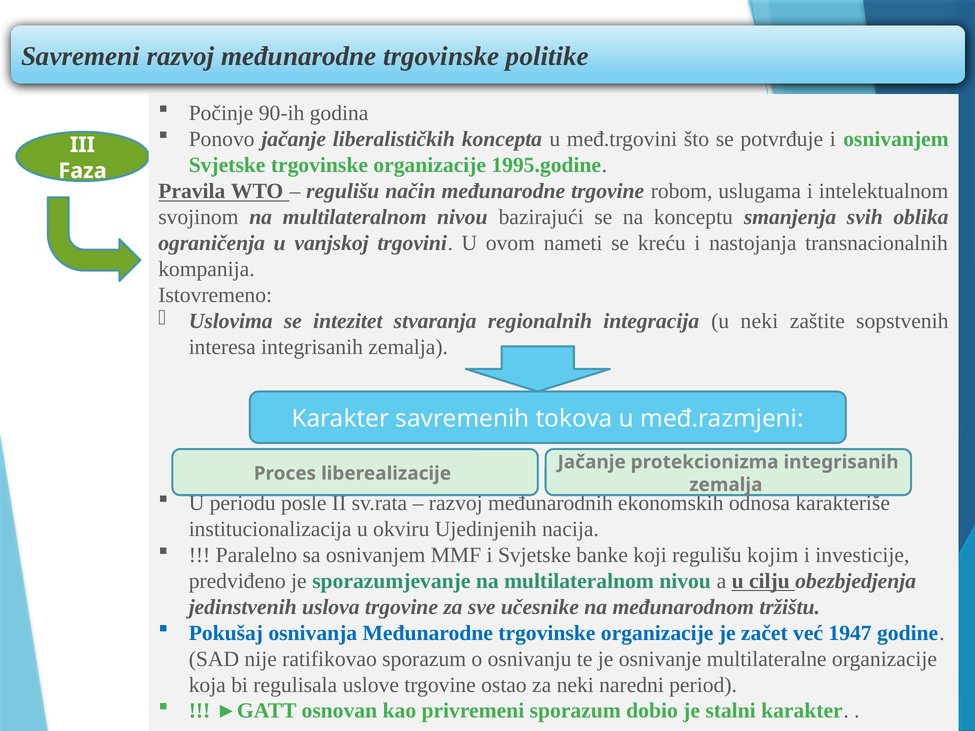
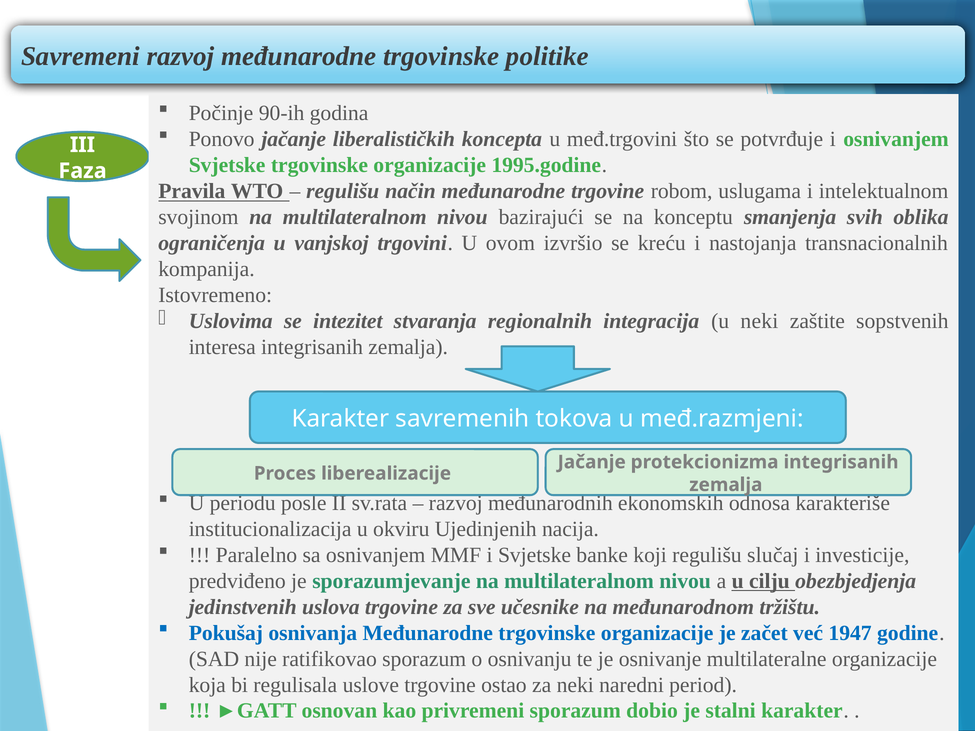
nameti: nameti -> izvršio (573, 243)
kojim: kojim -> slučaj (773, 555)
